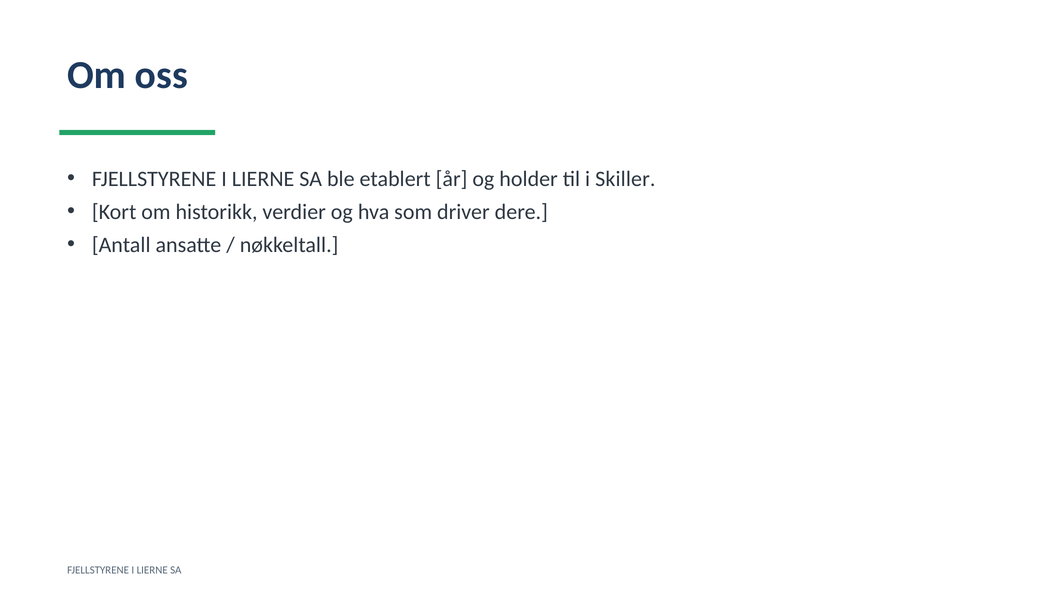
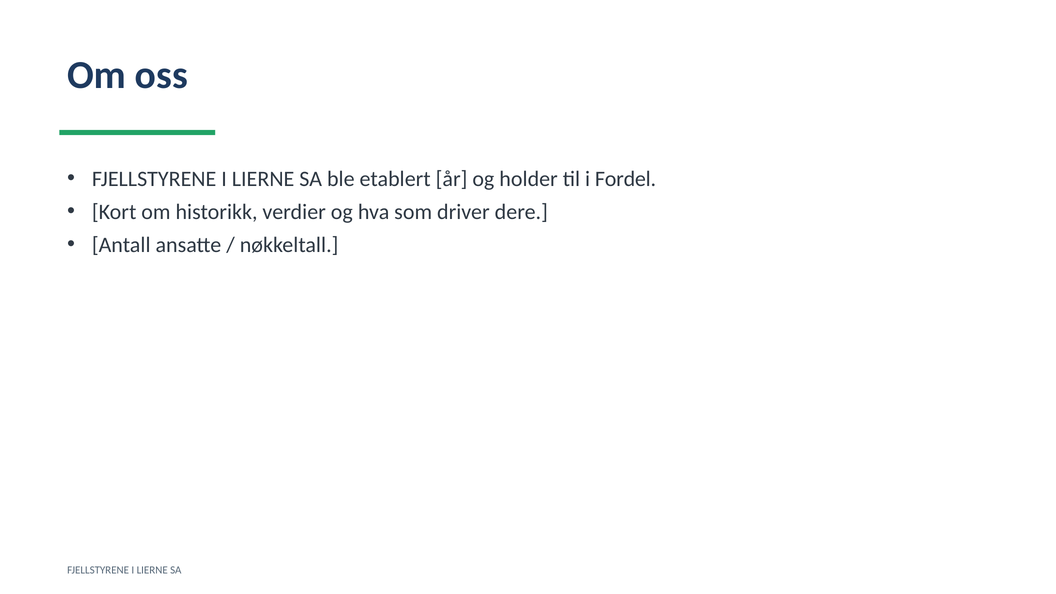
Skiller: Skiller -> Fordel (625, 179)
